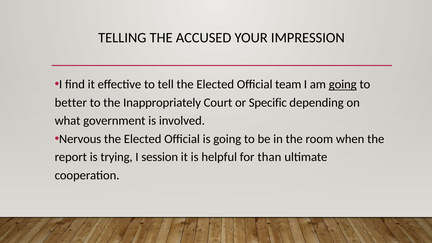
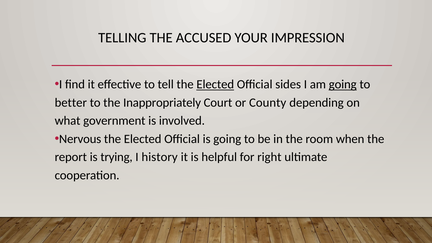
Elected underline: none -> present (215, 85)
team: team -> sides (288, 85)
Specific: Specific -> County (268, 103)
session: session -> history (160, 157)
than: than -> right (269, 157)
